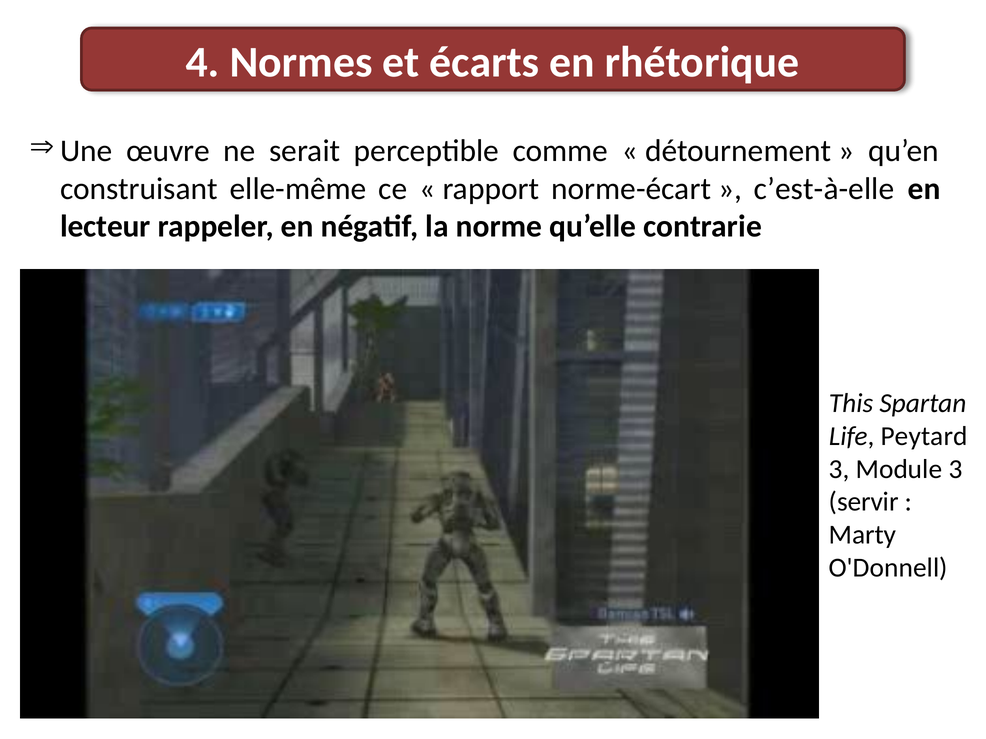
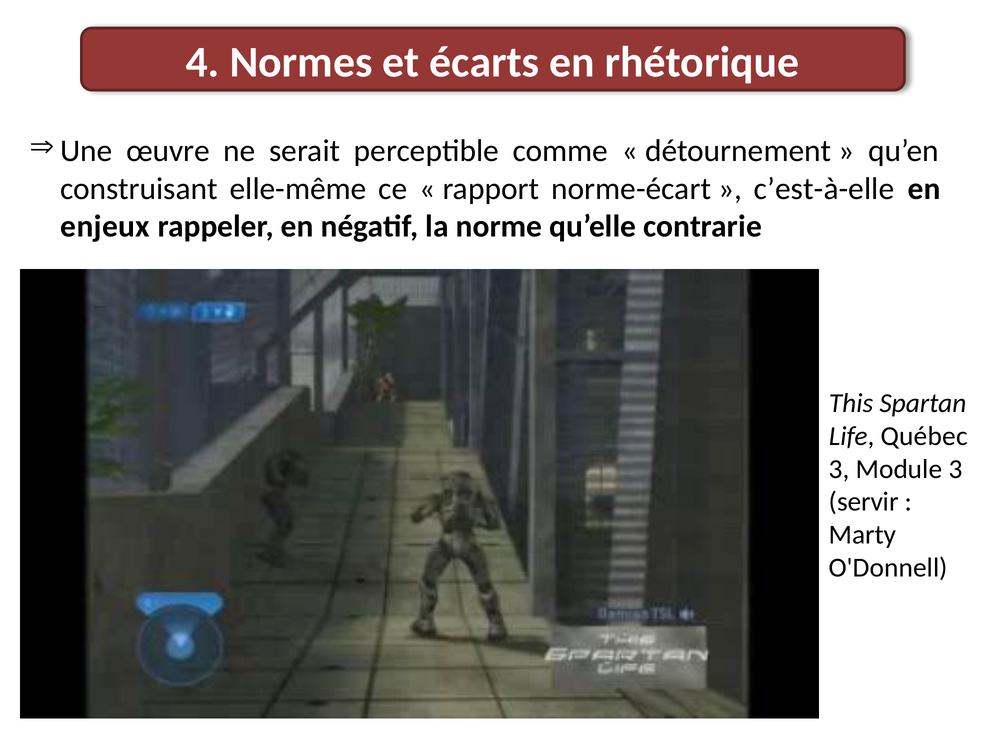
lecteur: lecteur -> enjeux (105, 227)
Peytard: Peytard -> Québec (924, 437)
